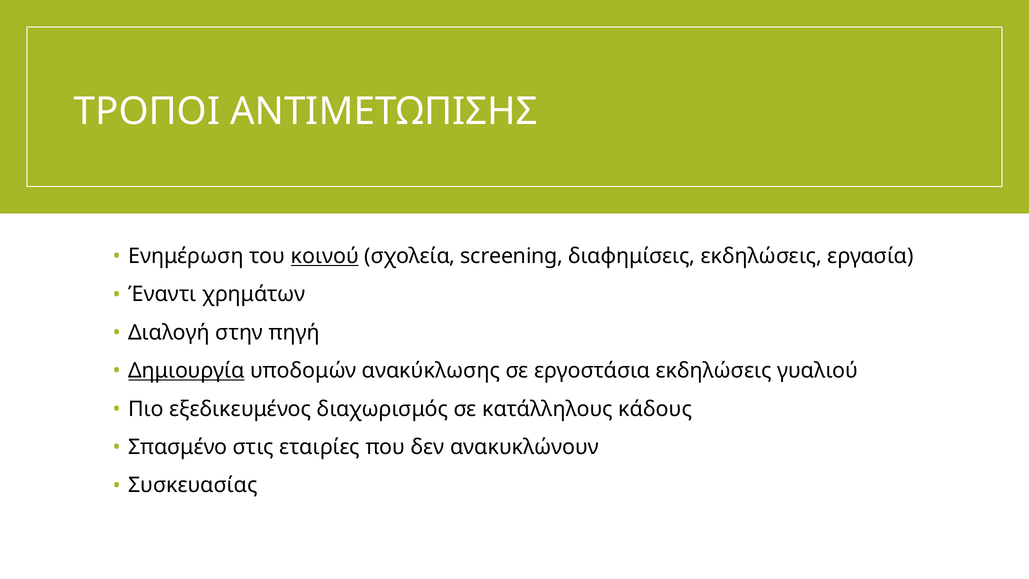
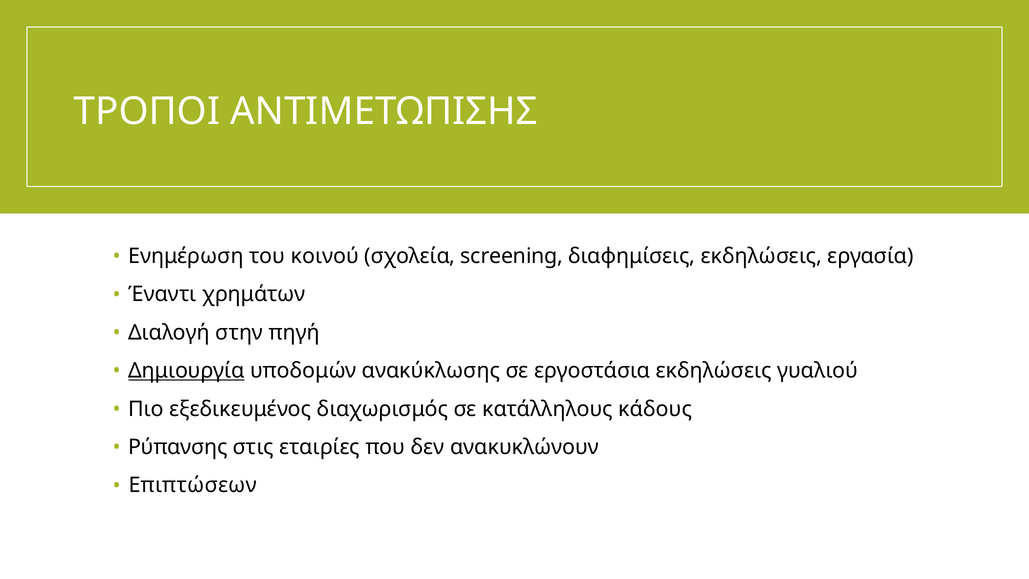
κοινού underline: present -> none (325, 256)
Σπασμένο: Σπασμένο -> Ρύπανσης (178, 447)
Συσκευασίας: Συσκευασίας -> Επιπτώσεων (193, 485)
